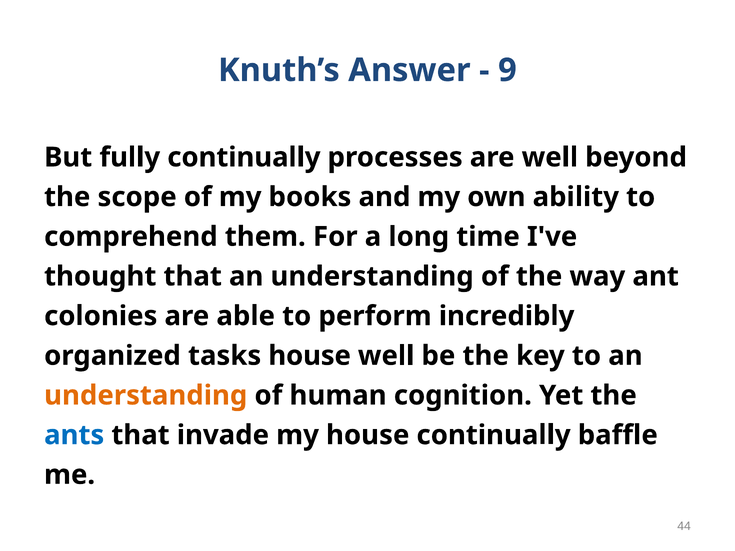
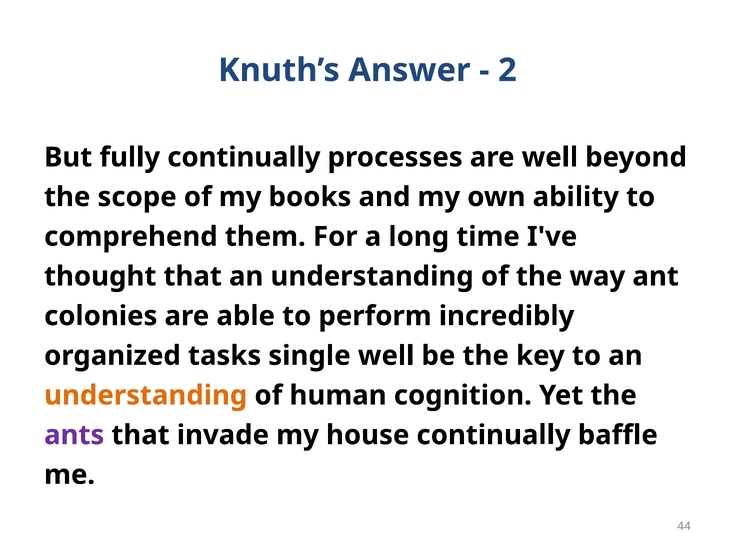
9: 9 -> 2 (507, 70)
tasks house: house -> single (309, 356)
ants colour: blue -> purple (74, 435)
